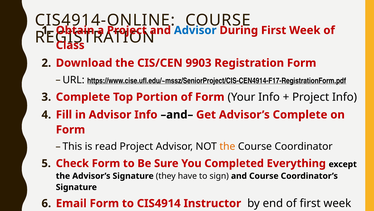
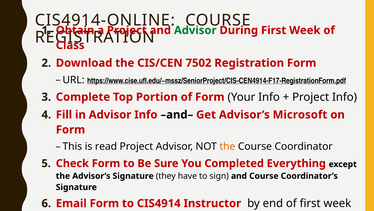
Advisor colour: blue -> green (195, 30)
9903: 9903 -> 7502 (199, 63)
Advisor’s Complete: Complete -> Microsoft (300, 114)
